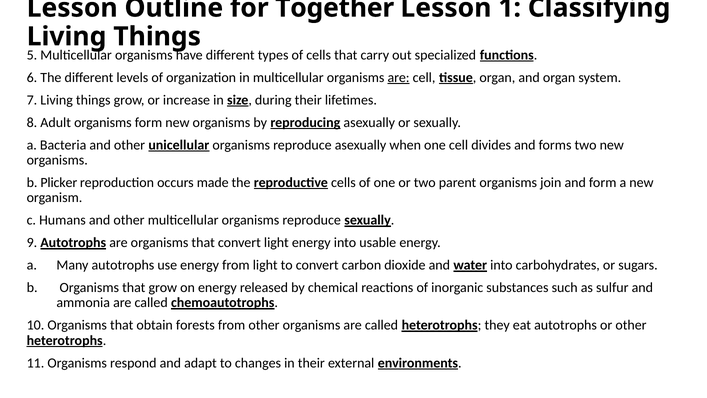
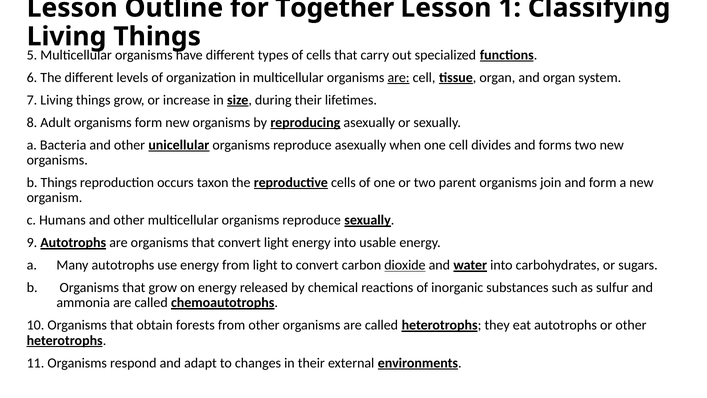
b Plicker: Plicker -> Things (59, 182)
made: made -> taxon (213, 182)
dioxide underline: none -> present (405, 265)
